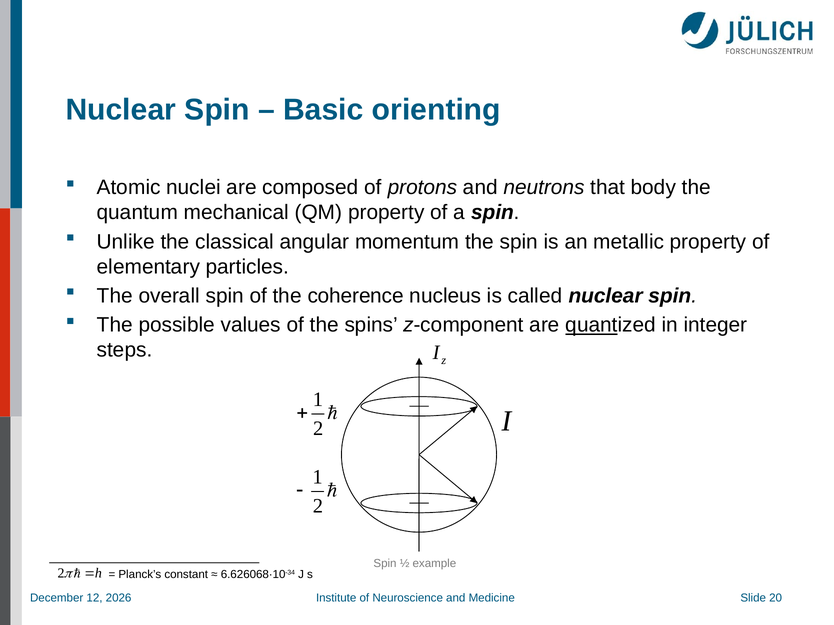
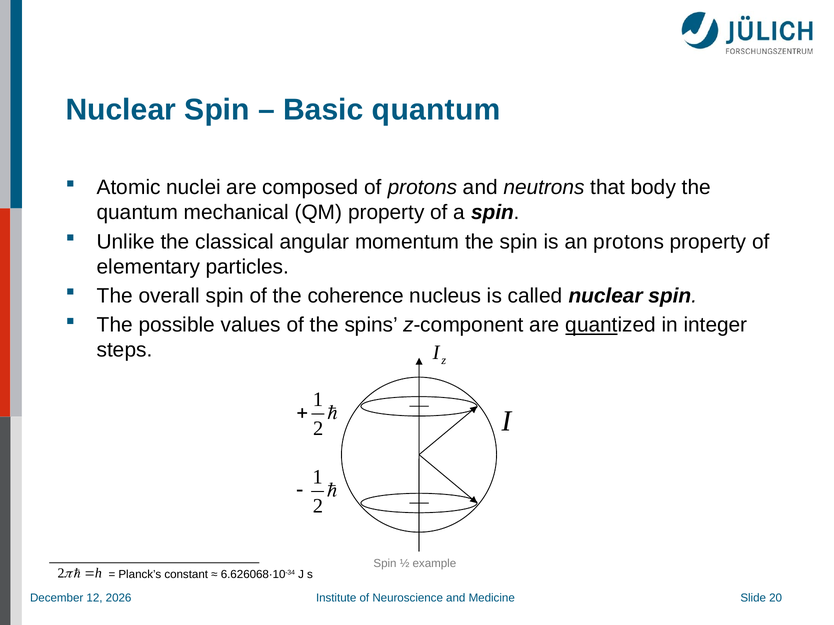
Basic orienting: orienting -> quantum (436, 110)
an metallic: metallic -> protons (629, 242)
